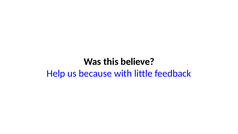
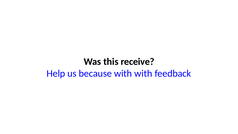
believe: believe -> receive (138, 62)
with little: little -> with (143, 73)
